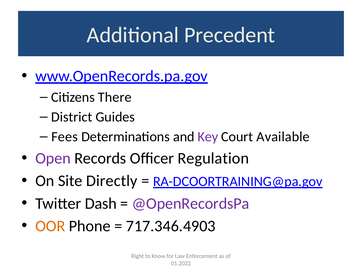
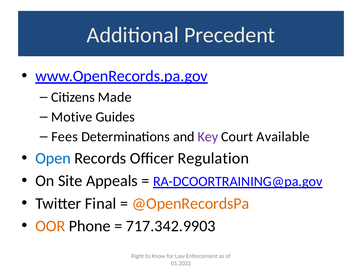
There: There -> Made (115, 97)
District: District -> Motive (72, 117)
Open colour: purple -> blue (53, 158)
Directly: Directly -> Appeals (112, 181)
Dash: Dash -> Final (101, 203)
@OpenRecordsPa colour: purple -> orange (191, 203)
717.346.4903: 717.346.4903 -> 717.342.9903 (171, 226)
